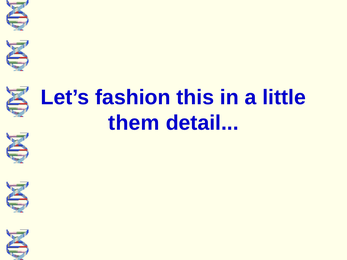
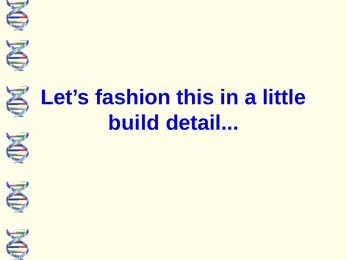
them: them -> build (134, 123)
